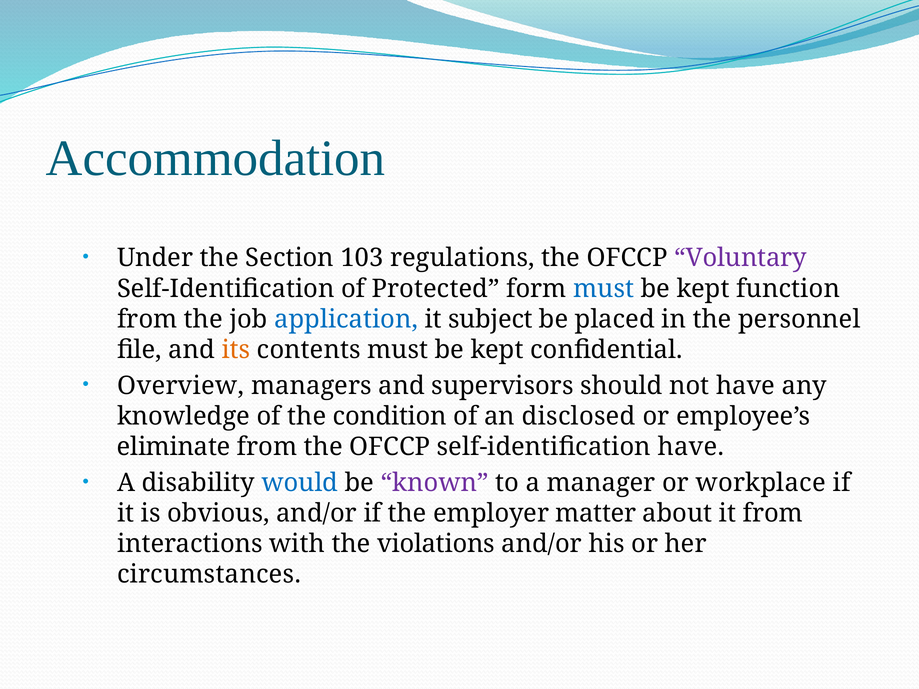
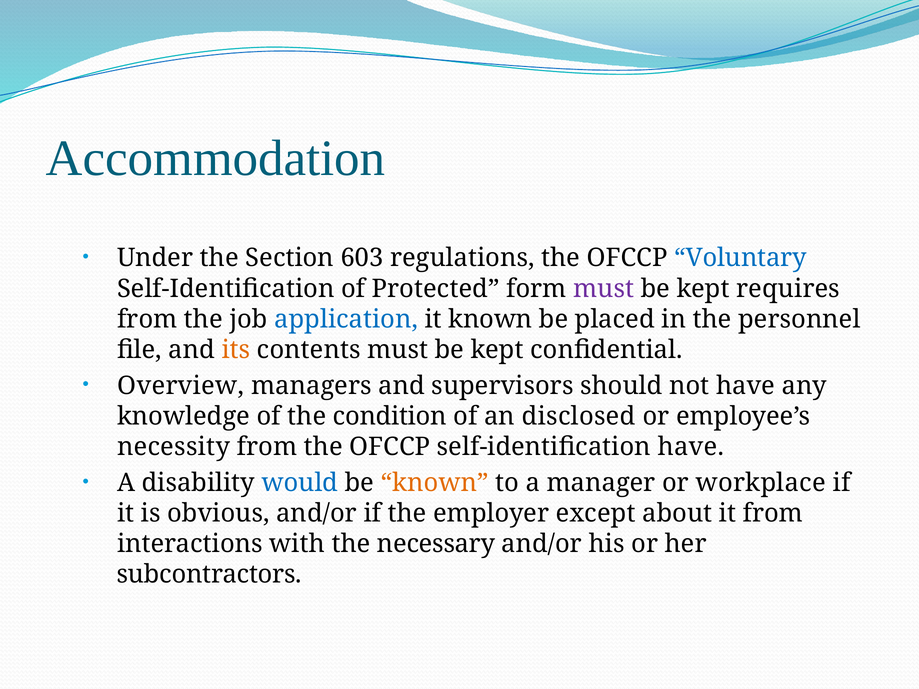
103: 103 -> 603 (362, 258)
Voluntary colour: purple -> blue (740, 258)
must colour: blue -> purple (604, 289)
function: function -> requires (788, 289)
it subject: subject -> known (490, 319)
eliminate: eliminate -> necessity (173, 447)
known colour: purple -> orange (435, 483)
matter: matter -> except (596, 513)
violations: violations -> necessary (436, 544)
circumstances: circumstances -> subcontractors (209, 575)
